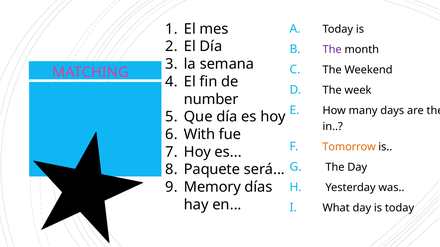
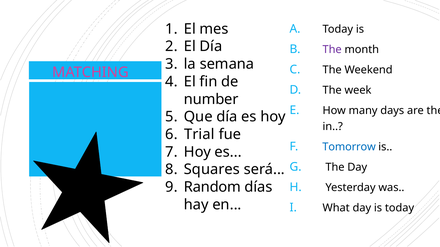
With: With -> Trial (199, 135)
Tomorrow colour: orange -> blue (349, 147)
Paquete: Paquete -> Squares (212, 170)
Memory: Memory -> Random (212, 187)
